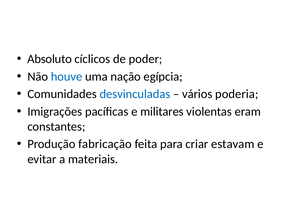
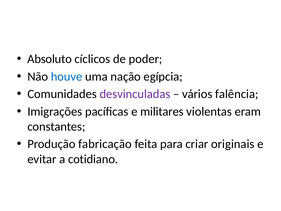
desvinculadas colour: blue -> purple (135, 94)
poderia: poderia -> falência (237, 94)
estavam: estavam -> originais (233, 144)
materiais: materiais -> cotidiano (93, 159)
